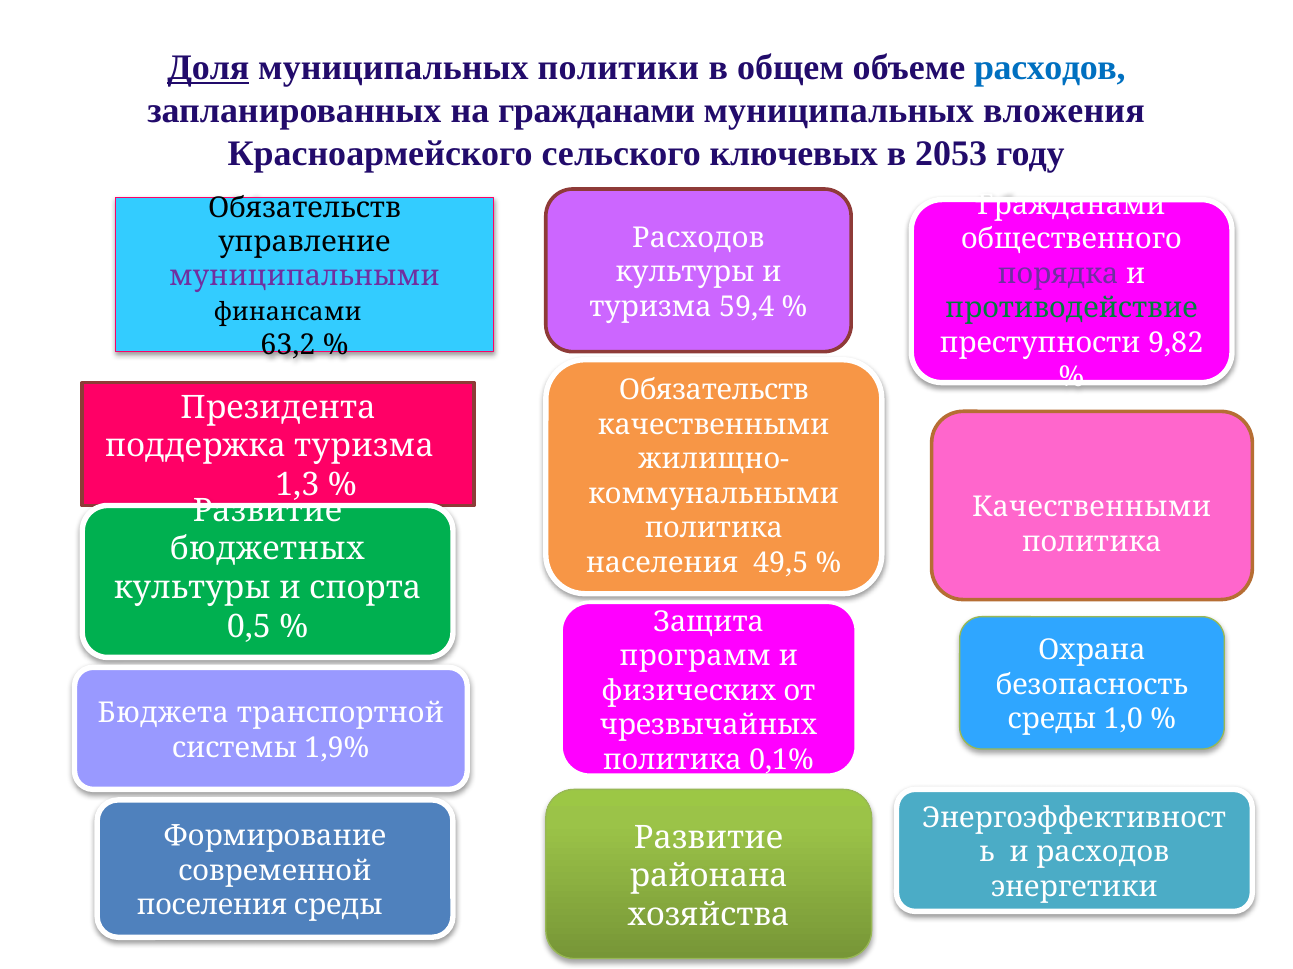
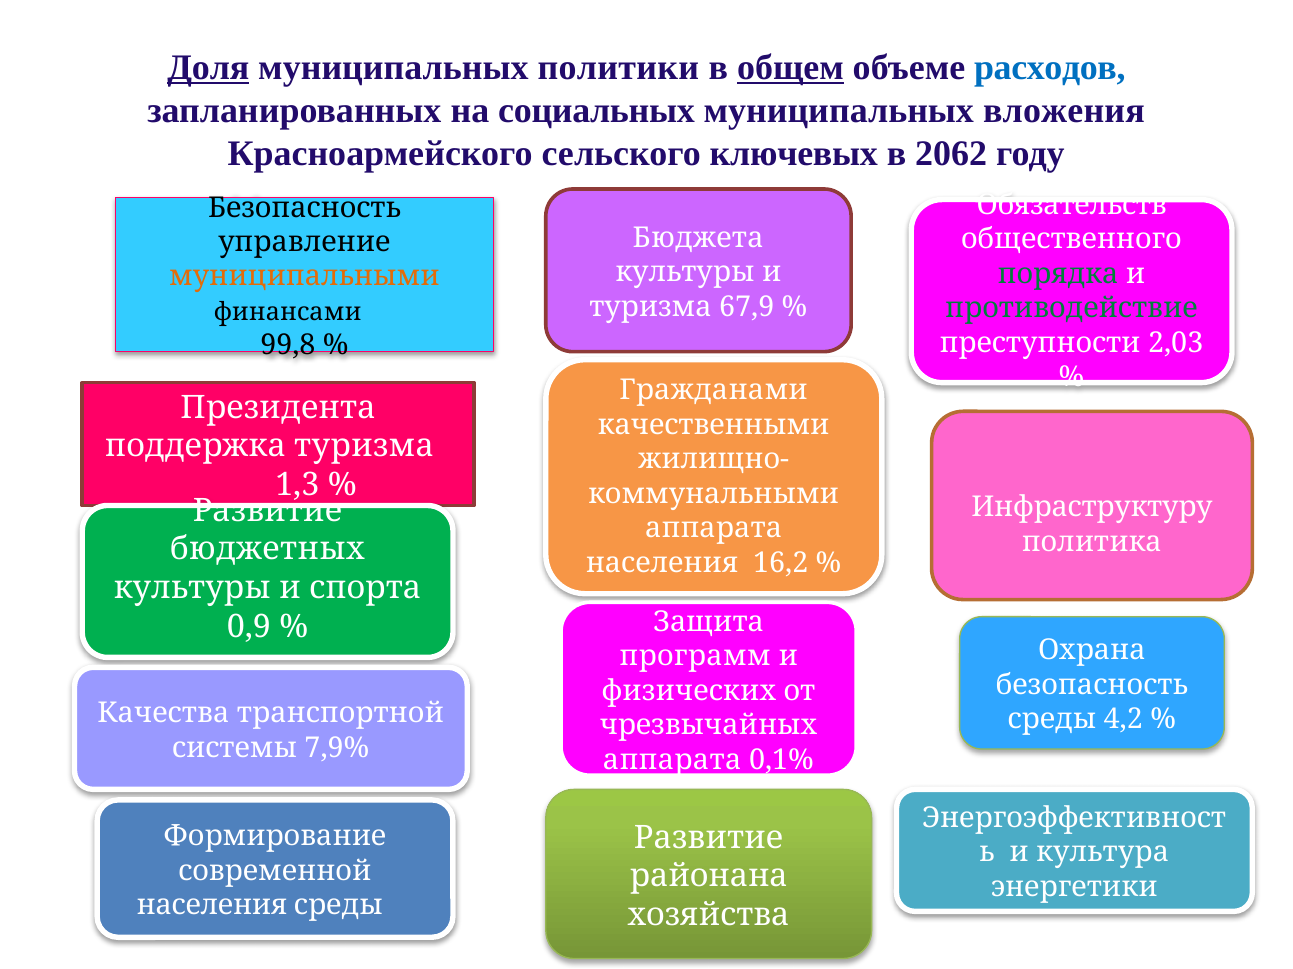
общем underline: none -> present (790, 68)
на гражданами: гражданами -> социальных (597, 111)
2053: 2053 -> 2062 (951, 154)
Гражданами: Гражданами -> Обязательств (1072, 205)
Обязательств: Обязательств -> Безопасность (305, 208)
Расходов: Расходов -> Бюджета (698, 238)
порядка colour: purple -> green (1058, 274)
муниципальными colour: purple -> orange (304, 277)
59,4: 59,4 -> 67,9 (747, 307)
9,82: 9,82 -> 2,03 (1176, 343)
63,2: 63,2 -> 99,8 (288, 346)
Обязательств: Обязательств -> Гражданами (714, 391)
Качественными: Качественными -> Инфраструктуру (1092, 508)
политика: политика -> аппарата (714, 529)
49,5: 49,5 -> 16,2 (781, 563)
0,5: 0,5 -> 0,9 (249, 627)
Бюджета: Бюджета -> Качества (163, 714)
1,0: 1,0 -> 4,2 (1123, 720)
1,9%: 1,9% -> 7,9% (337, 748)
политика: политика -> аппарата (672, 760)
и расходов: расходов -> культура (1103, 853)
поселения: поселения -> населения (212, 906)
